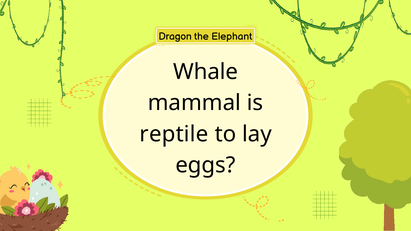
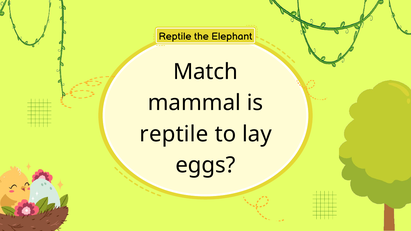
Dragon: Dragon -> Reptile (175, 37)
Whale: Whale -> Match (206, 72)
